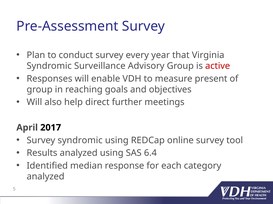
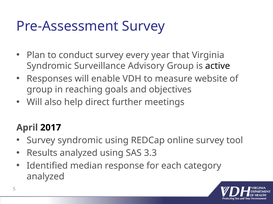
active colour: red -> black (218, 66)
present: present -> website (211, 79)
6.4: 6.4 -> 3.3 (150, 153)
